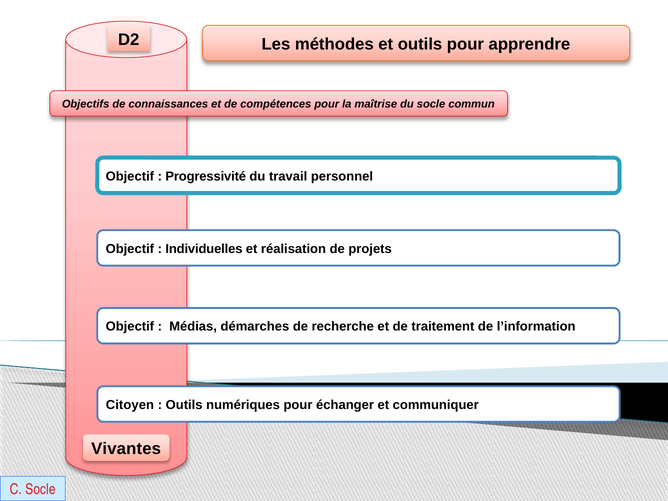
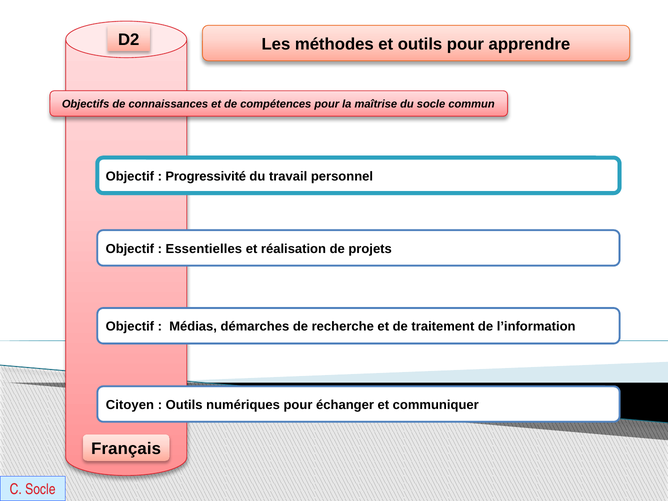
Individuelles: Individuelles -> Essentielles (204, 249)
Vivantes: Vivantes -> Français (126, 449)
